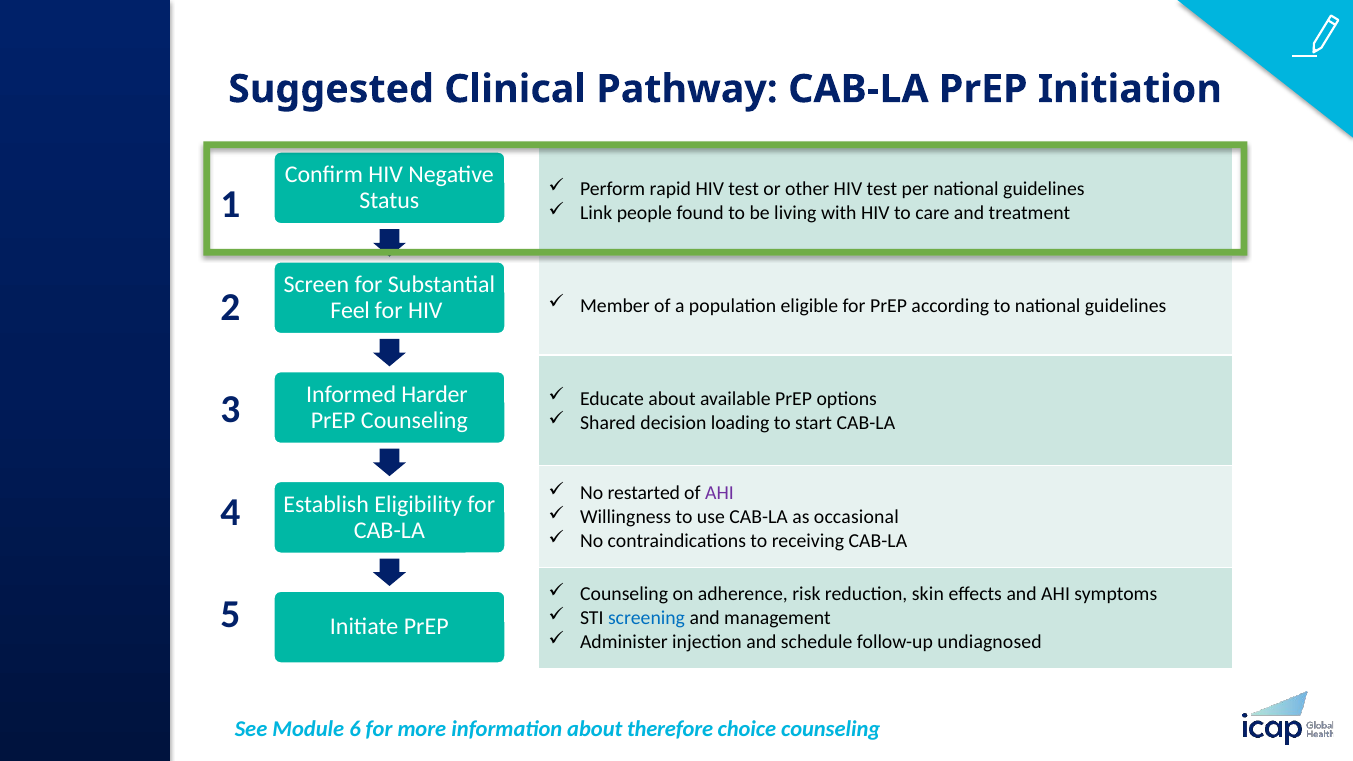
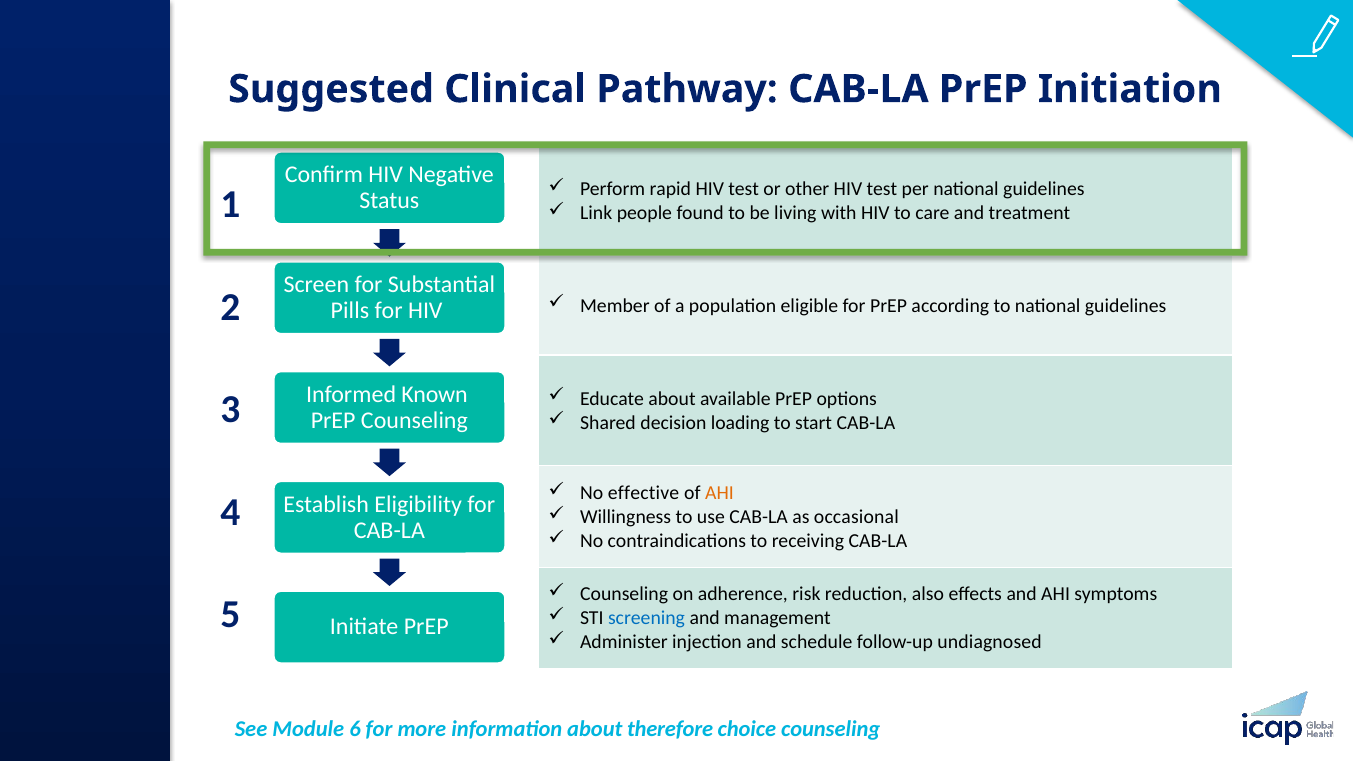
Feel: Feel -> Pills (350, 310)
Harder: Harder -> Known (434, 394)
restarted: restarted -> effective (644, 493)
AHI colour: purple -> orange (719, 493)
skin: skin -> also (928, 594)
